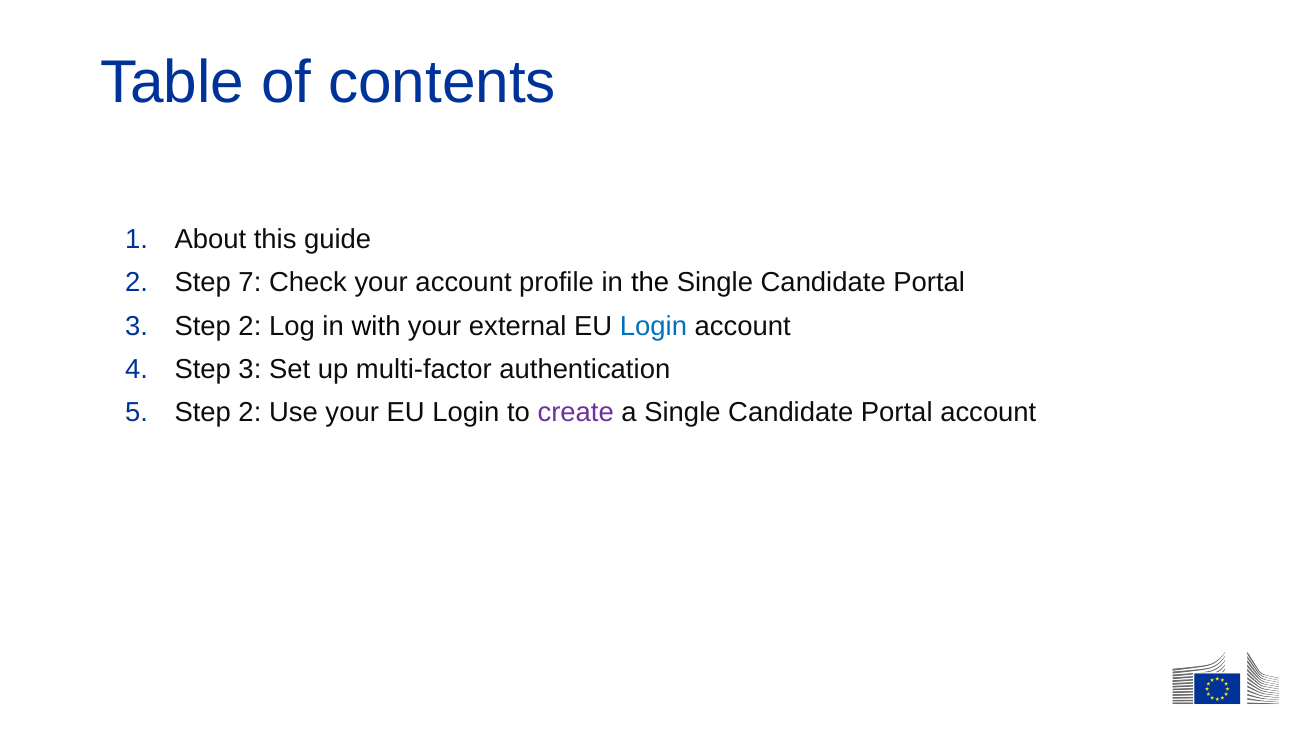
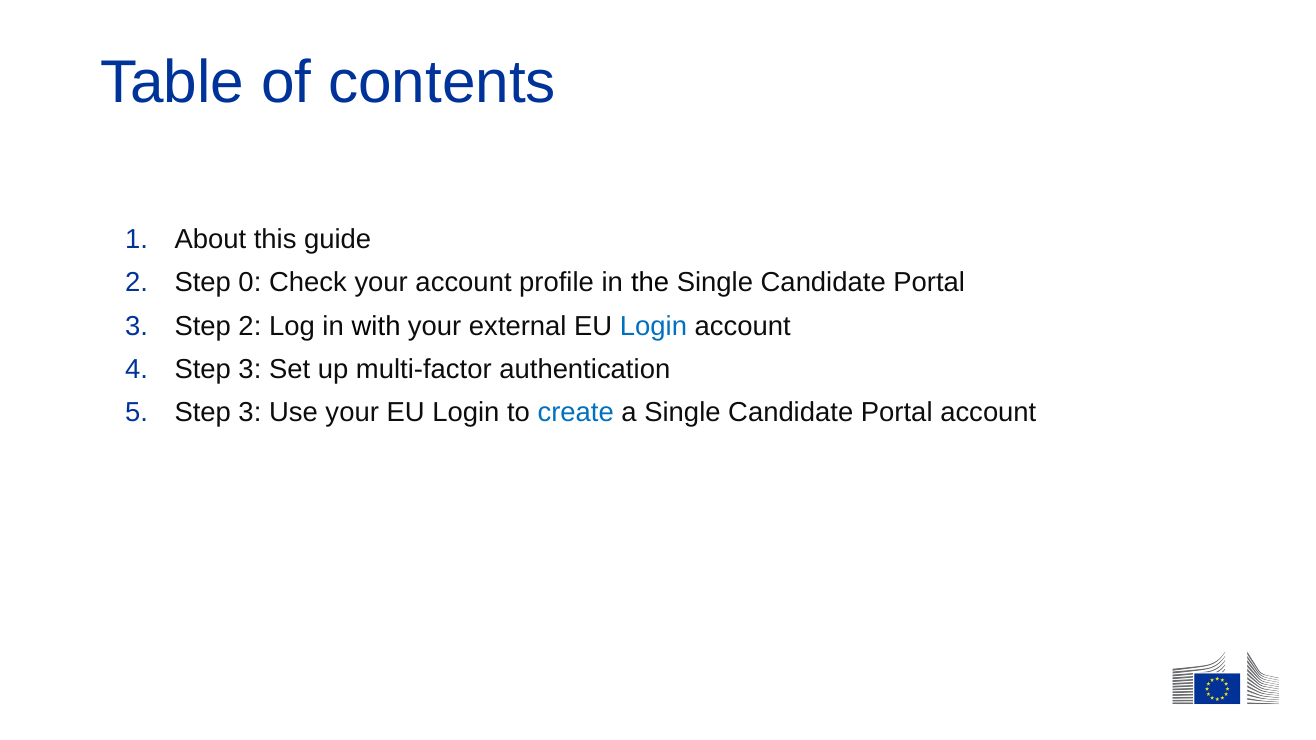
7: 7 -> 0 (250, 283)
2: 2 -> 3 (250, 413)
create colour: purple -> blue (576, 413)
